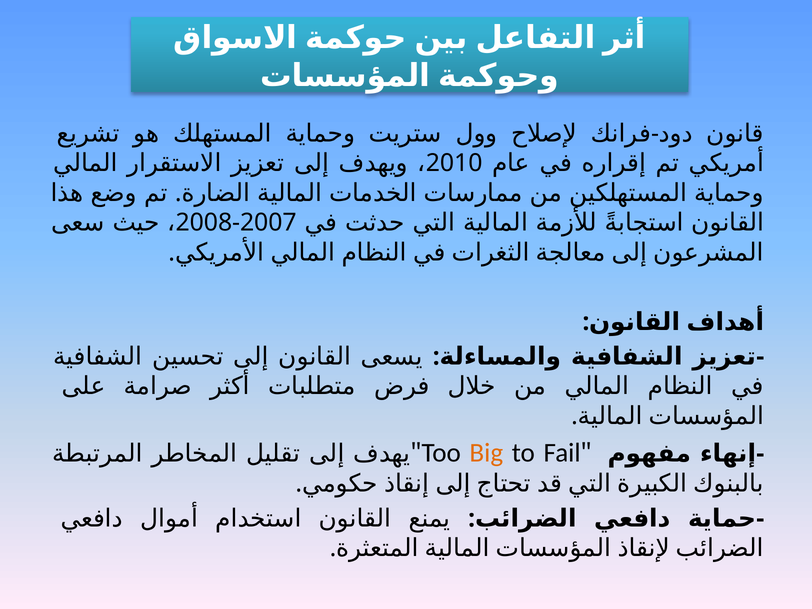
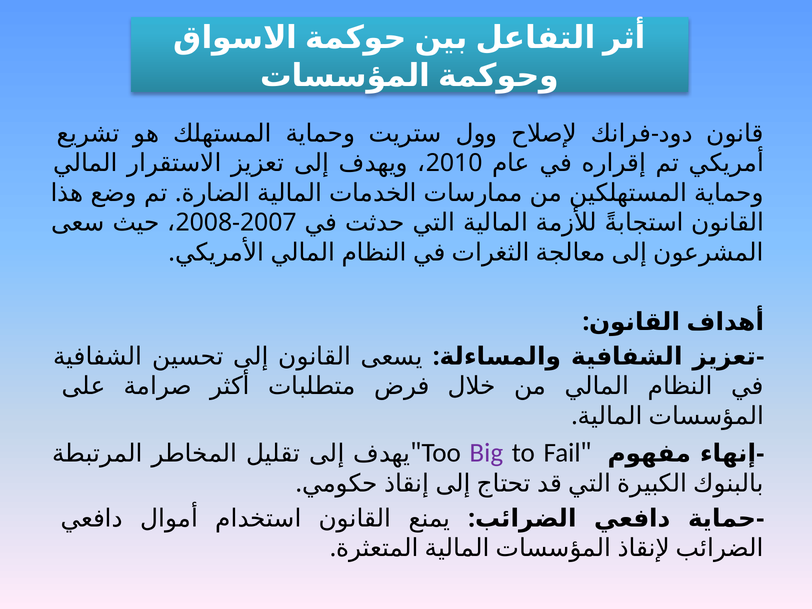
Big colour: orange -> purple (486, 453)
